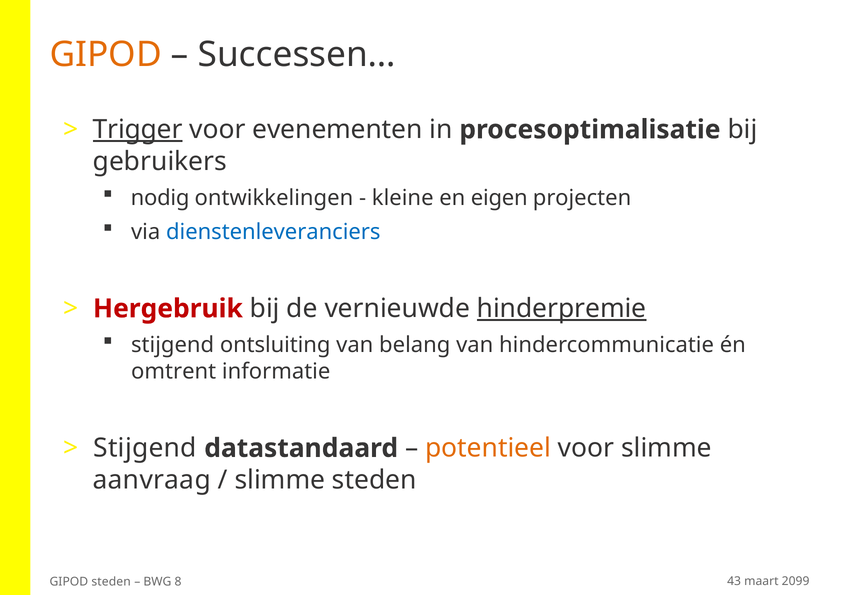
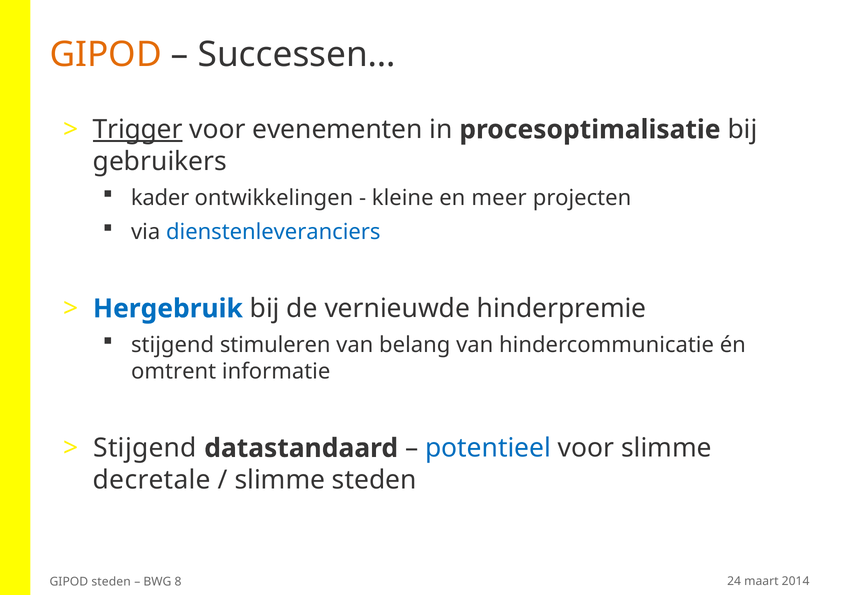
nodig: nodig -> kader (160, 198)
eigen: eigen -> meer (499, 198)
Hergebruik colour: red -> blue (168, 308)
hinderpremie underline: present -> none (562, 308)
ontsluiting: ontsluiting -> stimuleren (275, 345)
potentieel colour: orange -> blue (488, 448)
aanvraag: aanvraag -> decretale (152, 480)
43: 43 -> 24 (734, 581)
2099: 2099 -> 2014 (796, 581)
